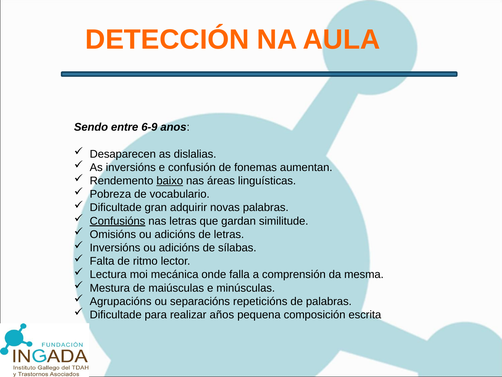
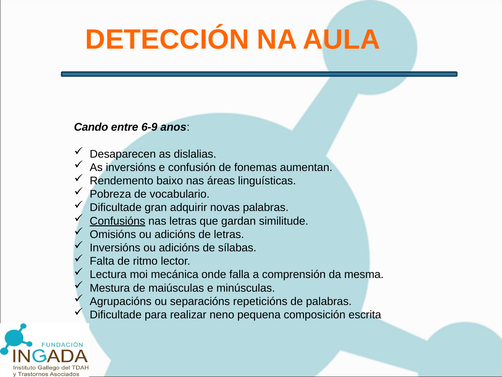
Sendo: Sendo -> Cando (91, 127)
baixo underline: present -> none (170, 181)
años: años -> neno (222, 314)
